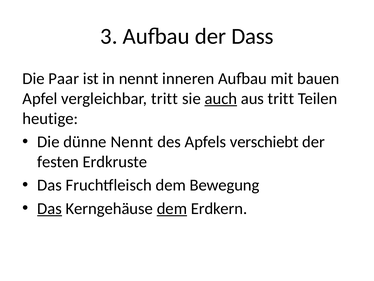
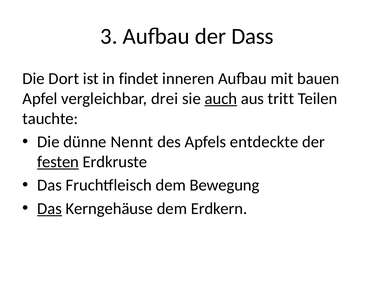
Paar: Paar -> Dort (64, 78)
in nennt: nennt -> findet (139, 78)
vergleichbar tritt: tritt -> drei (165, 98)
heutige: heutige -> tauchte (50, 118)
verschiebt: verschiebt -> entdeckte (264, 142)
festen underline: none -> present (58, 162)
dem underline: present -> none (172, 208)
